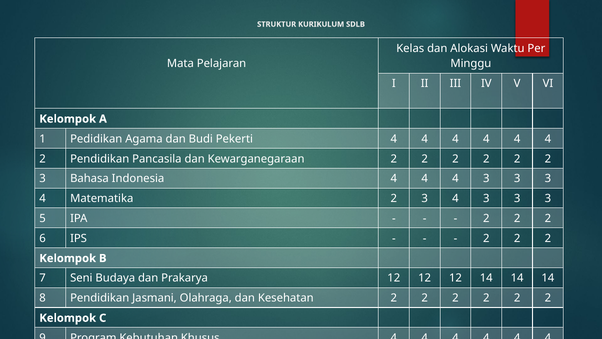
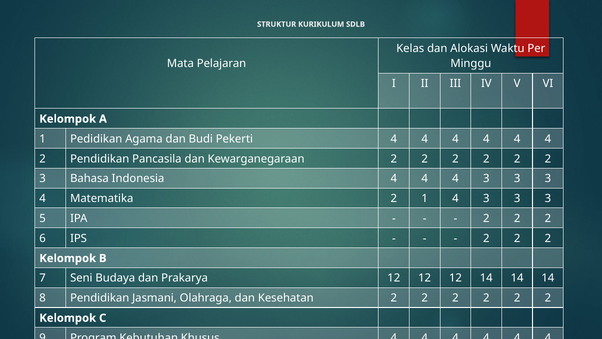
Matematika 2 3: 3 -> 1 (425, 198)
